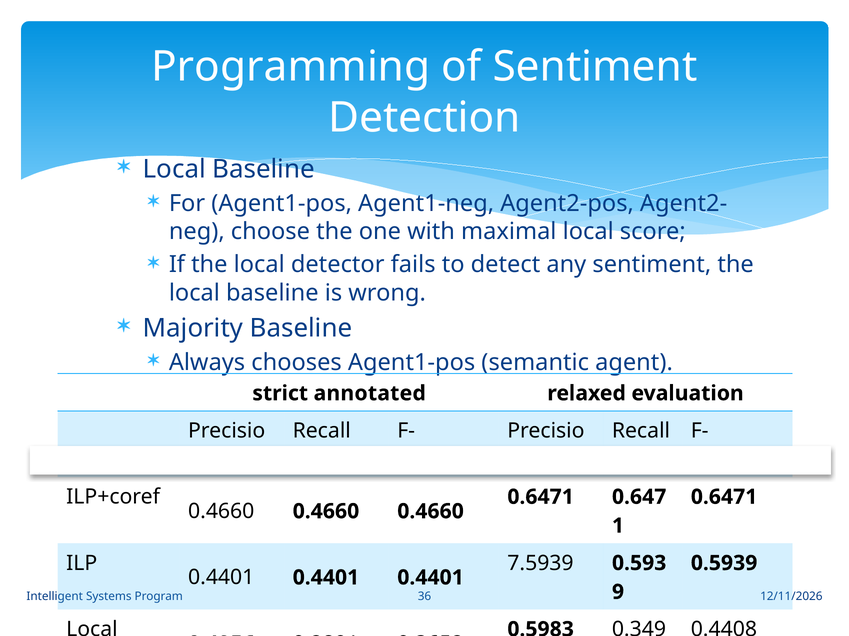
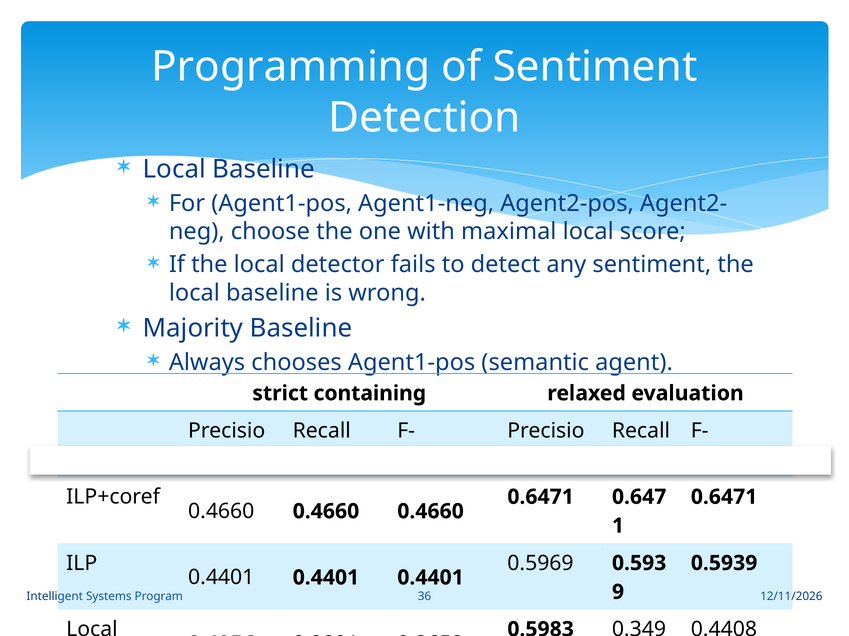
annotated: annotated -> containing (370, 394)
7.5939: 7.5939 -> 0.5969 (540, 564)
